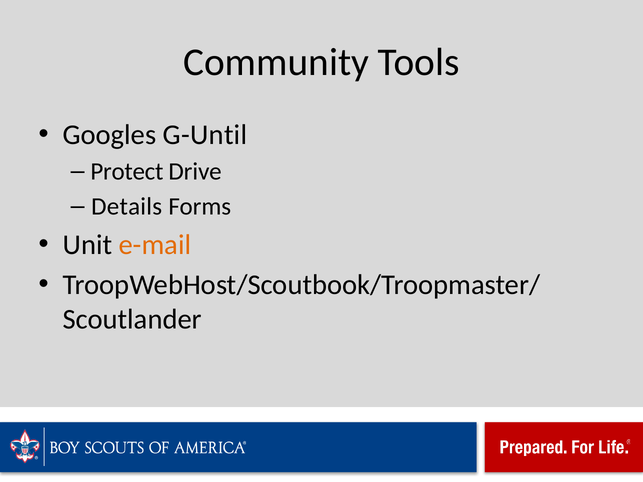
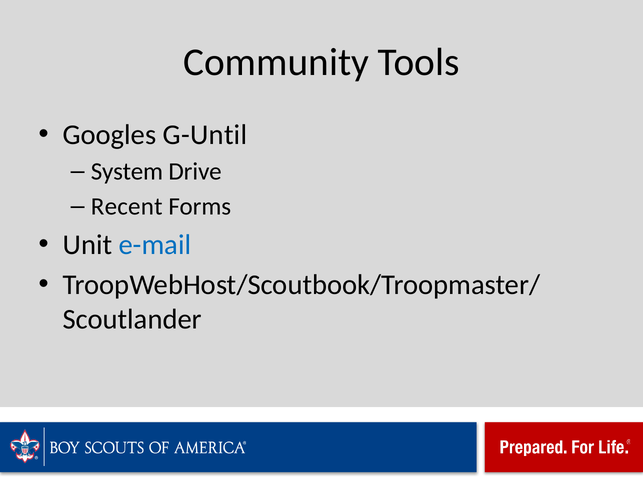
Protect: Protect -> System (127, 172)
Details: Details -> Recent (127, 207)
e-mail colour: orange -> blue (155, 245)
